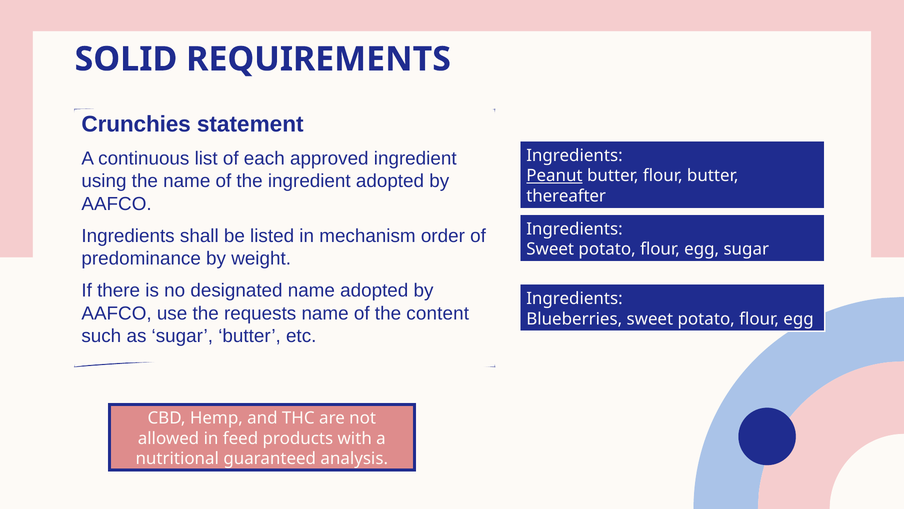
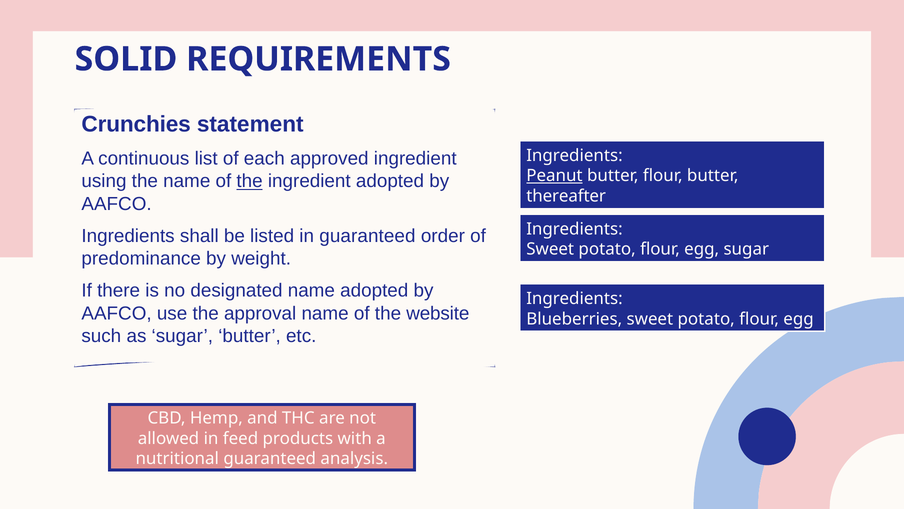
the underline: none -> present (250, 181)
in mechanism: mechanism -> guaranteed (367, 236)
requests: requests -> approval (260, 313)
content: content -> website (438, 313)
